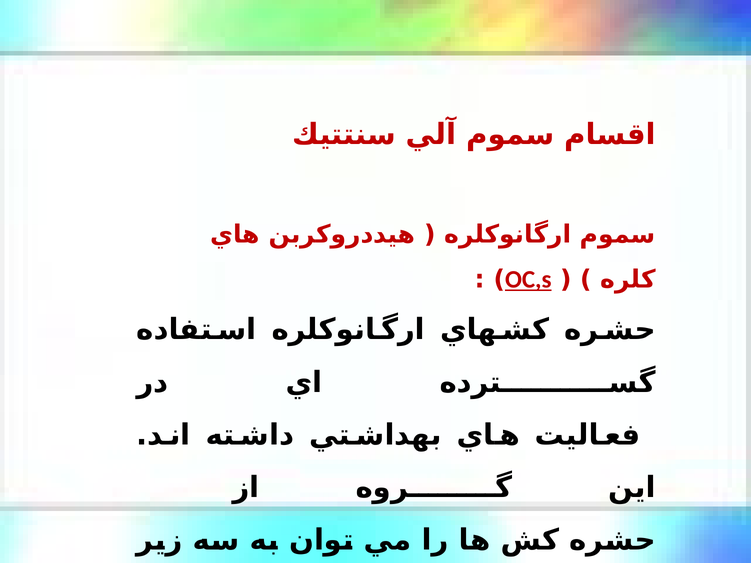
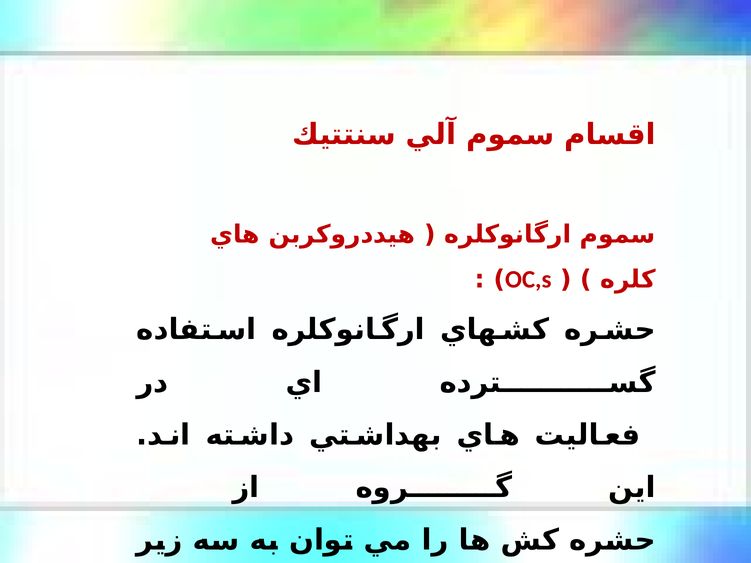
OC,s underline: present -> none (528, 280)
